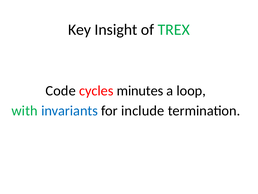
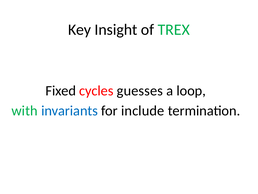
Code: Code -> Fixed (61, 90)
minutes: minutes -> guesses (140, 90)
